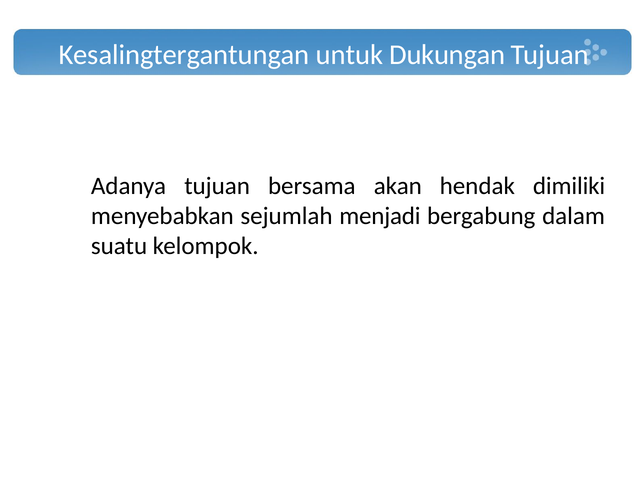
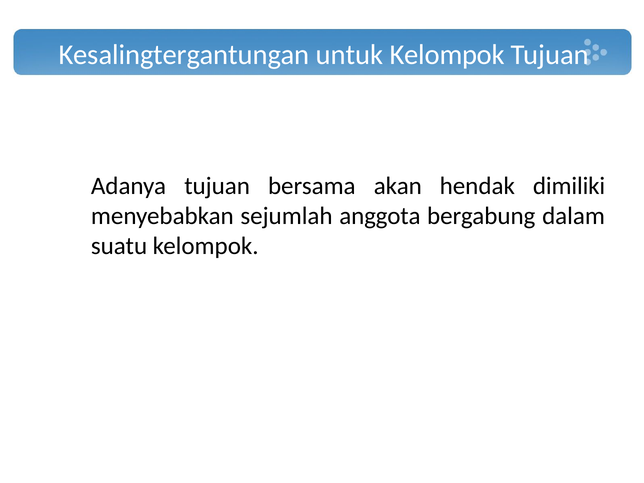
untuk Dukungan: Dukungan -> Kelompok (447, 55)
menjadi: menjadi -> anggota (380, 216)
